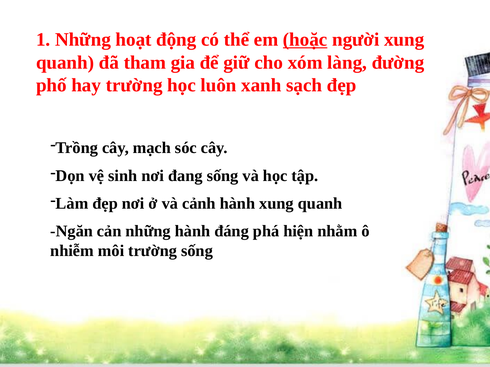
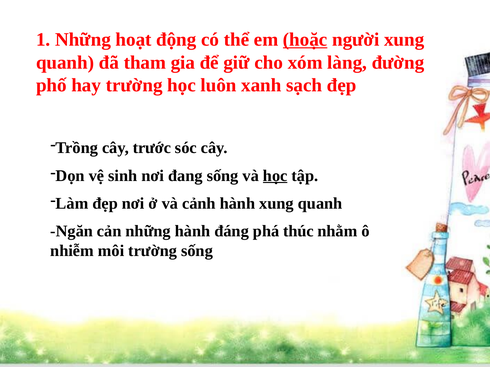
mạch: mạch -> trước (152, 148)
học underline: none -> present (275, 176)
hiện: hiện -> thúc (298, 231)
